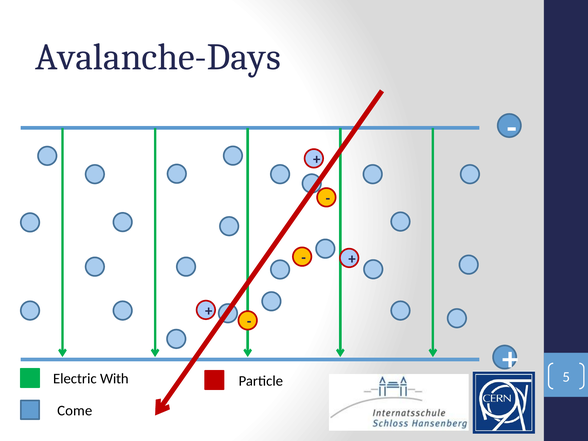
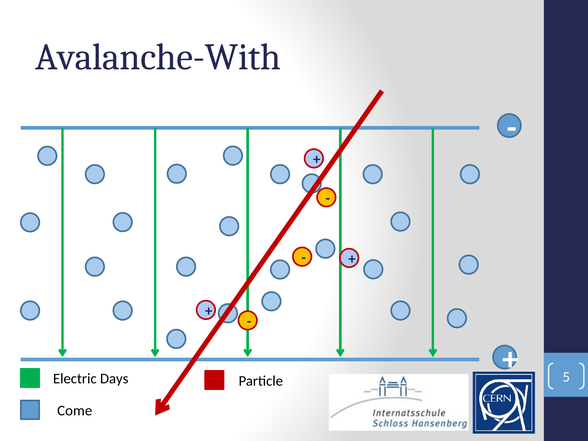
Avalanche-Days: Avalanche-Days -> Avalanche-With (158, 57)
With: With -> Days (114, 379)
